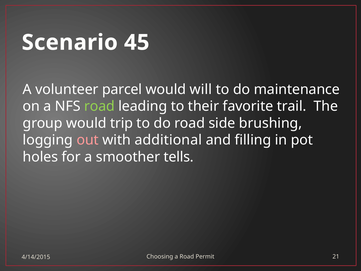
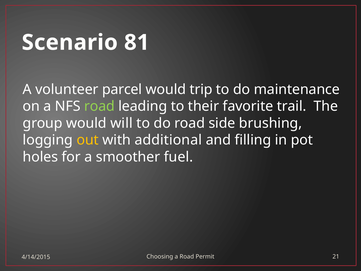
45: 45 -> 81 (137, 42)
will: will -> trip (201, 89)
trip: trip -> will (121, 123)
out colour: pink -> yellow (88, 140)
tells: tells -> fuel (178, 157)
